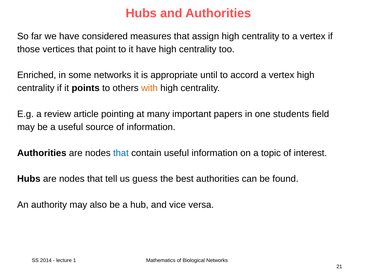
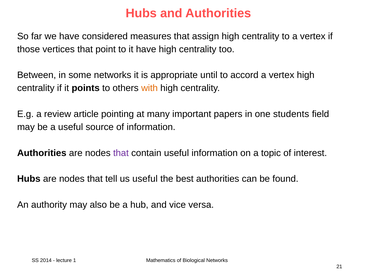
Enriched: Enriched -> Between (37, 75)
that colour: blue -> purple (121, 153)
us guess: guess -> useful (145, 179)
